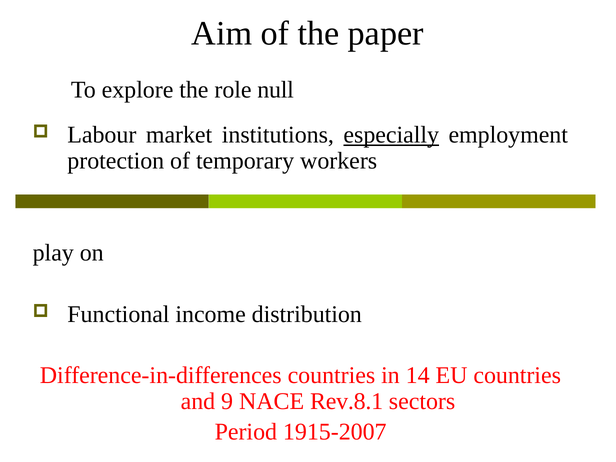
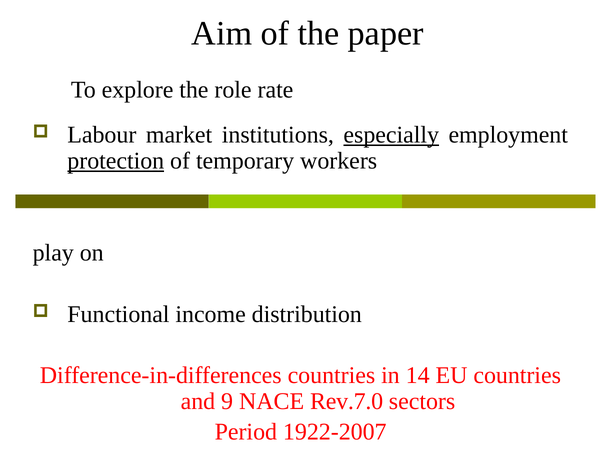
null: null -> rate (275, 90)
protection underline: none -> present (116, 161)
Rev.8.1: Rev.8.1 -> Rev.7.0 (347, 401)
1915-2007: 1915-2007 -> 1922-2007 (335, 432)
